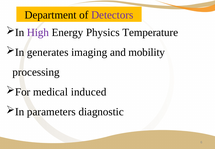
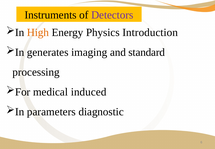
Department: Department -> Instruments (51, 15)
High colour: purple -> orange (38, 32)
Temperature: Temperature -> Introduction (150, 32)
mobility: mobility -> standard (147, 52)
